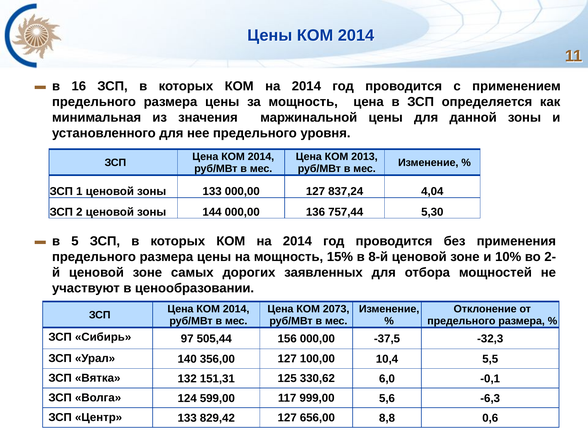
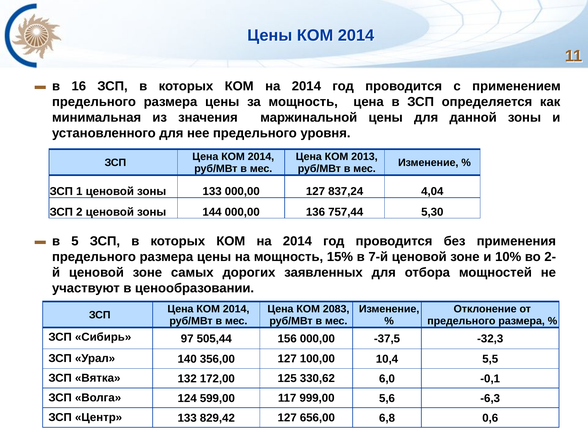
8-й: 8-й -> 7-й (378, 257)
2073: 2073 -> 2083 (336, 309)
151,31: 151,31 -> 172,00 (217, 379)
8,8: 8,8 -> 6,8 (387, 418)
